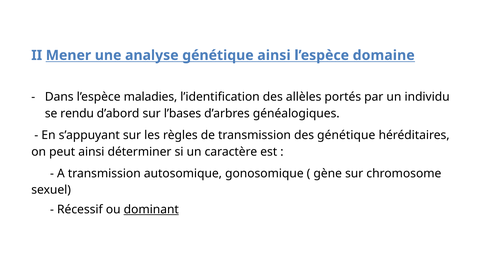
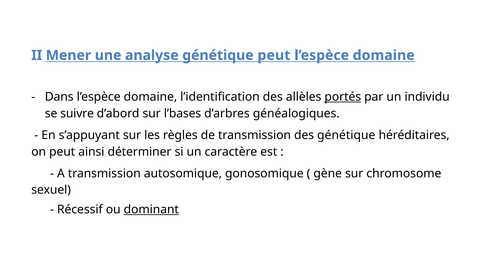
génétique ainsi: ainsi -> peut (274, 55)
Dans l’espèce maladies: maladies -> domaine (150, 97)
portés underline: none -> present (343, 97)
rendu: rendu -> suivre (77, 114)
